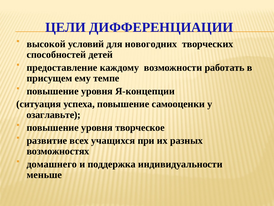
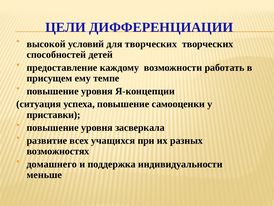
для новогодних: новогодних -> творческих (151, 44)
озаглавьте: озаглавьте -> приставки (54, 114)
творческое: творческое -> засверкала (140, 127)
